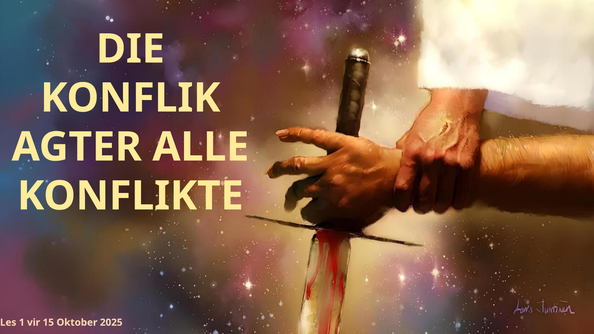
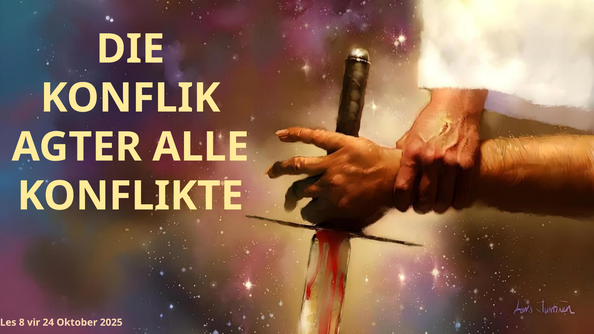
1: 1 -> 8 (22, 323)
15: 15 -> 24 (48, 323)
